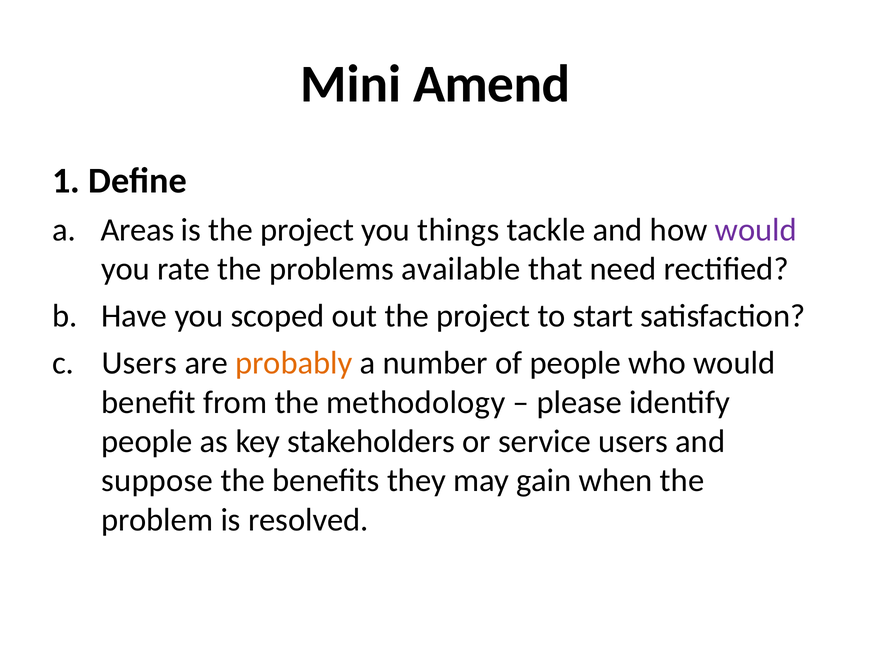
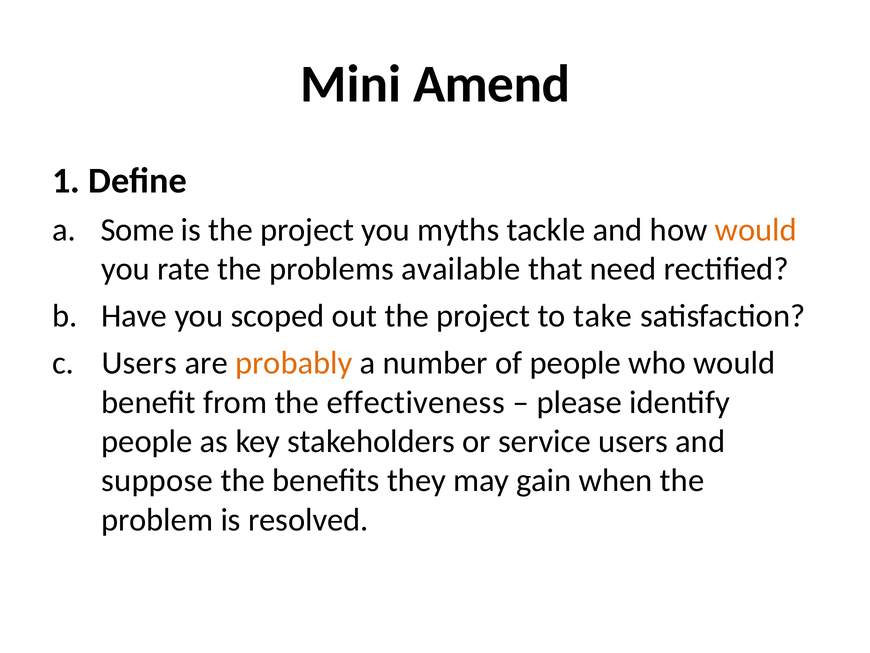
Areas: Areas -> Some (138, 230)
things: things -> myths (458, 230)
would colour: purple -> orange (756, 230)
start: start -> take (603, 316)
methodology: methodology -> effectiveness (416, 402)
